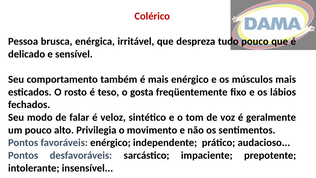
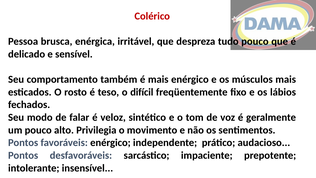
gosta: gosta -> difícil (142, 92)
